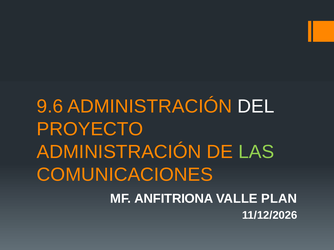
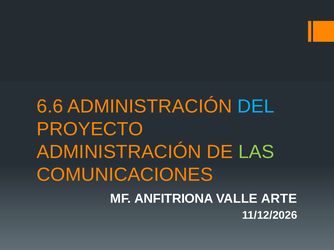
9.6: 9.6 -> 6.6 (50, 107)
DEL colour: white -> light blue (256, 107)
PLAN: PLAN -> ARTE (279, 199)
